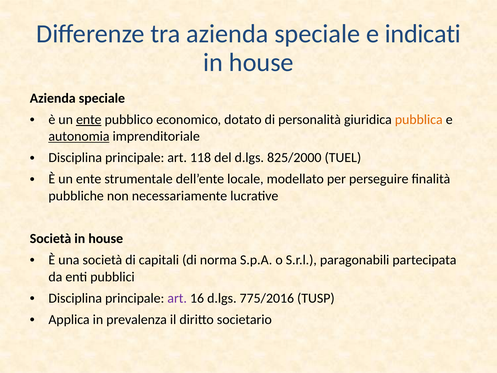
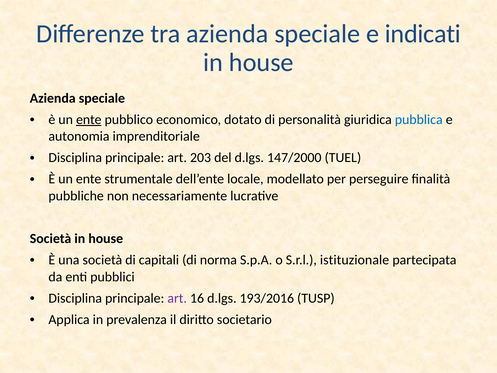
pubblica colour: orange -> blue (419, 119)
autonomia underline: present -> none (79, 136)
118: 118 -> 203 (201, 158)
825/2000: 825/2000 -> 147/2000 (294, 158)
paragonabili: paragonabili -> istituzionale (355, 260)
775/2016: 775/2016 -> 193/2016 (267, 298)
